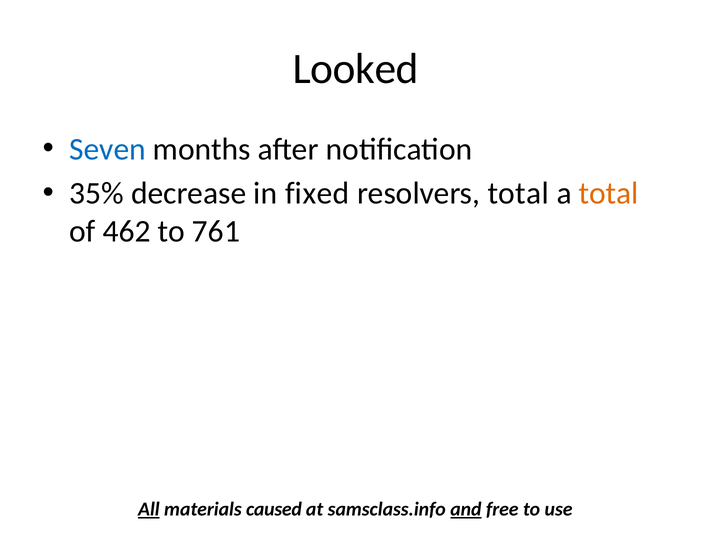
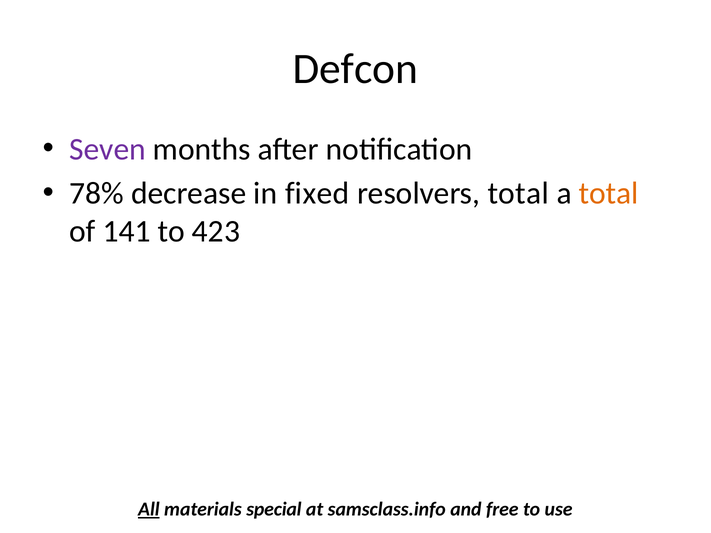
Looked: Looked -> Defcon (355, 69)
Seven colour: blue -> purple (108, 149)
35%: 35% -> 78% (97, 193)
462: 462 -> 141 (127, 231)
761: 761 -> 423 (216, 231)
caused: caused -> special (274, 510)
and underline: present -> none (466, 510)
